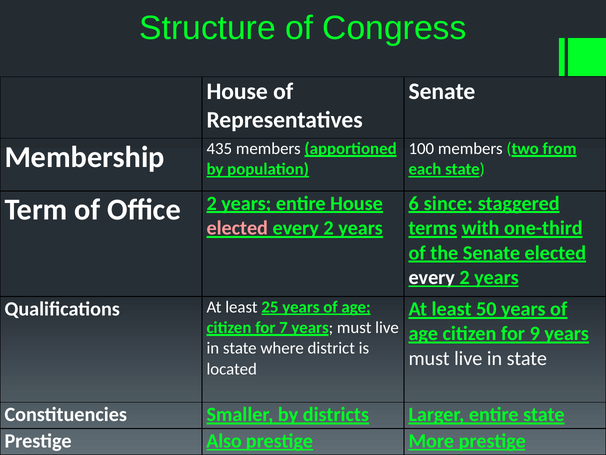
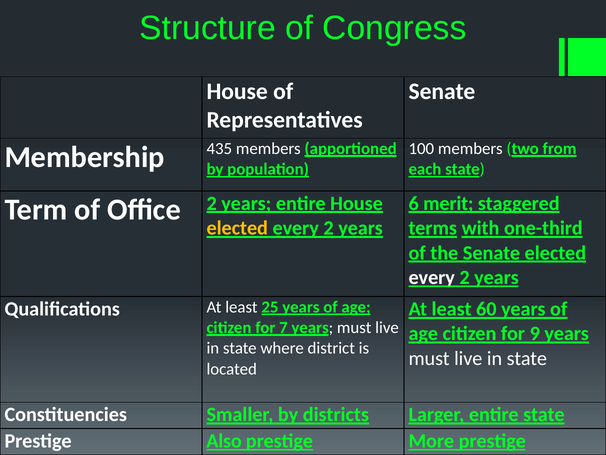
since: since -> merit (448, 203)
elected colour: pink -> yellow (237, 228)
50: 50 -> 60 (486, 309)
